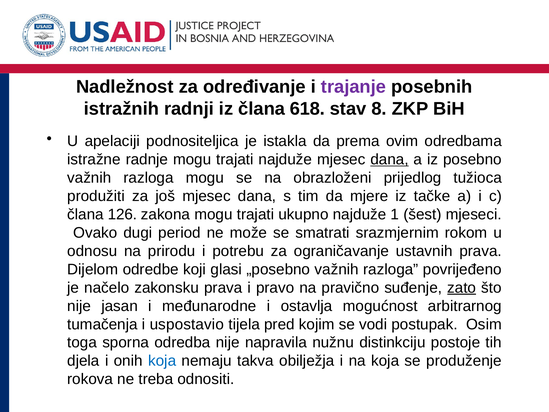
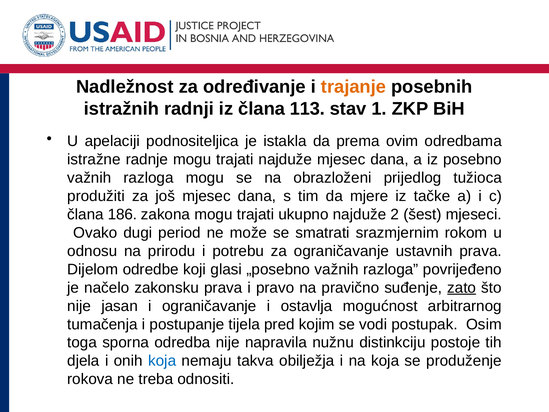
trajanje colour: purple -> orange (354, 87)
618: 618 -> 113 (307, 109)
8: 8 -> 1 (379, 109)
dana underline: present -> none (390, 159)
126: 126 -> 186 (122, 214)
1: 1 -> 2 (395, 214)
i međunarodne: međunarodne -> ograničavanje (209, 306)
uspostavio: uspostavio -> postupanje (187, 324)
